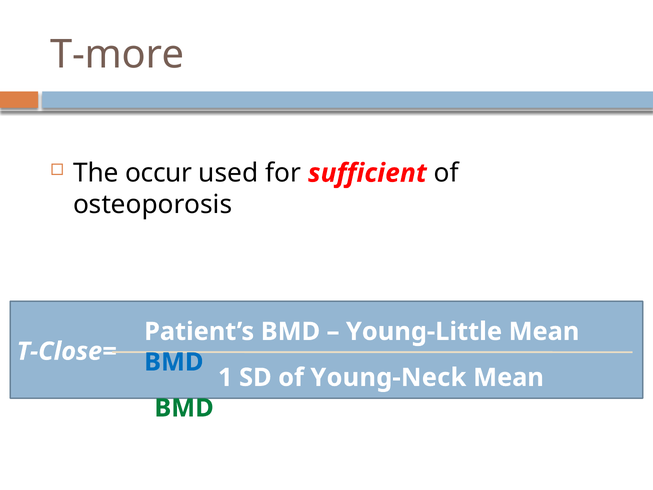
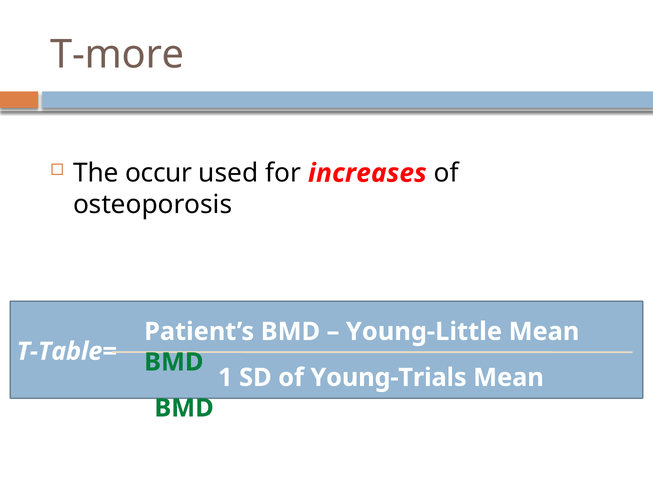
sufficient: sufficient -> increases (367, 173)
T-Close=: T-Close= -> T-Table= (67, 351)
BMD colour: blue -> green (174, 362)
Young-Neck: Young-Neck -> Young-Trials (389, 377)
